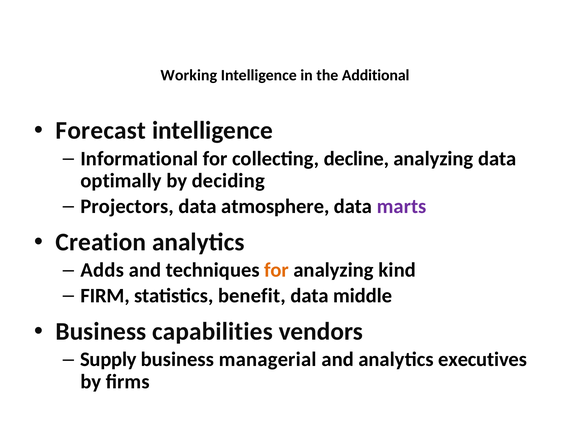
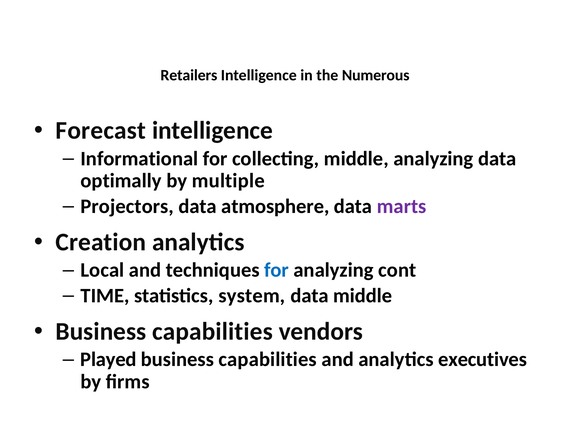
Working: Working -> Retailers (189, 75)
Additional: Additional -> Numerous (376, 75)
collecting decline: decline -> middle (356, 158)
deciding: deciding -> multiple (228, 181)
Adds: Adds -> Local (102, 270)
for colour: orange -> blue (277, 270)
kind: kind -> cont (397, 270)
FIRM: FIRM -> TIME (105, 295)
benefit: benefit -> system (252, 295)
Supply: Supply -> Played (108, 359)
managerial: managerial -> capabilities (268, 359)
